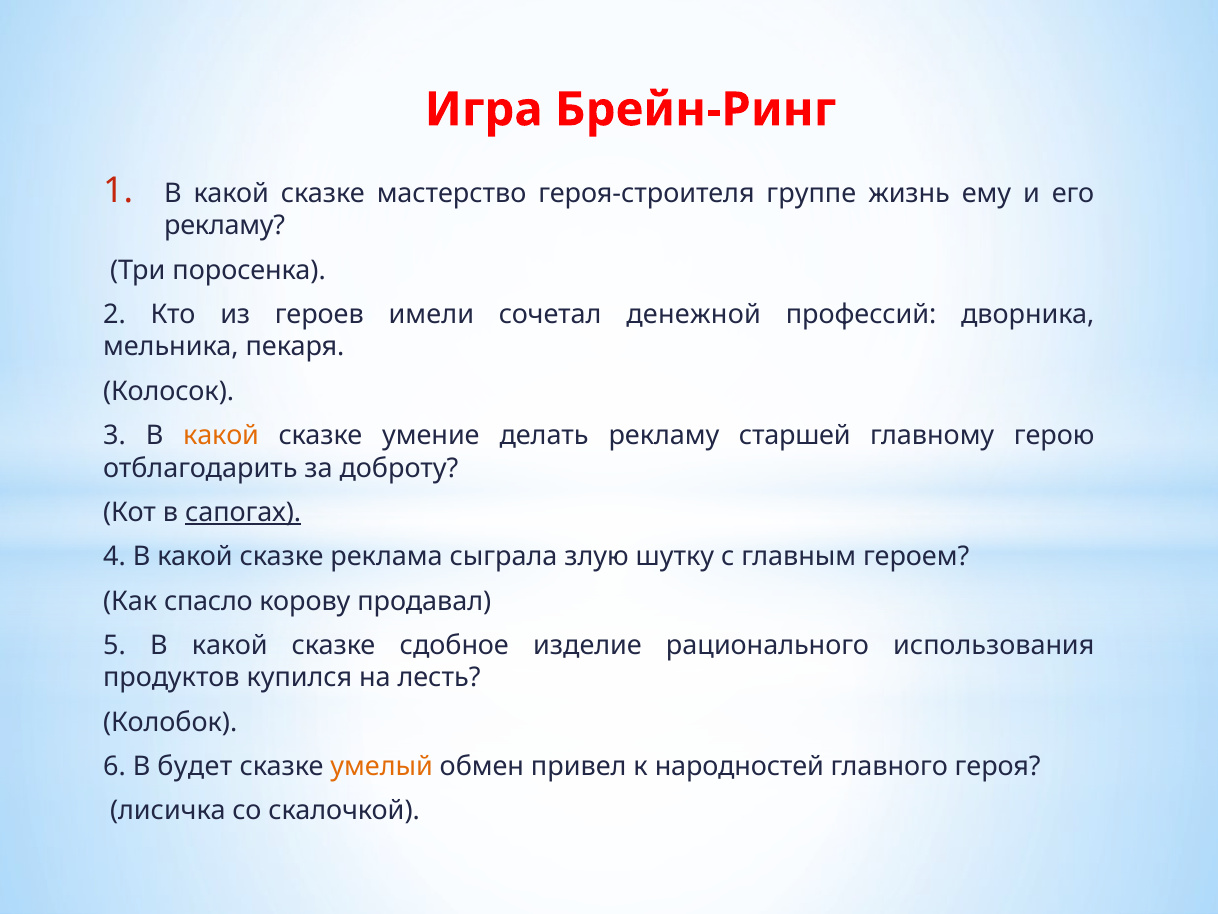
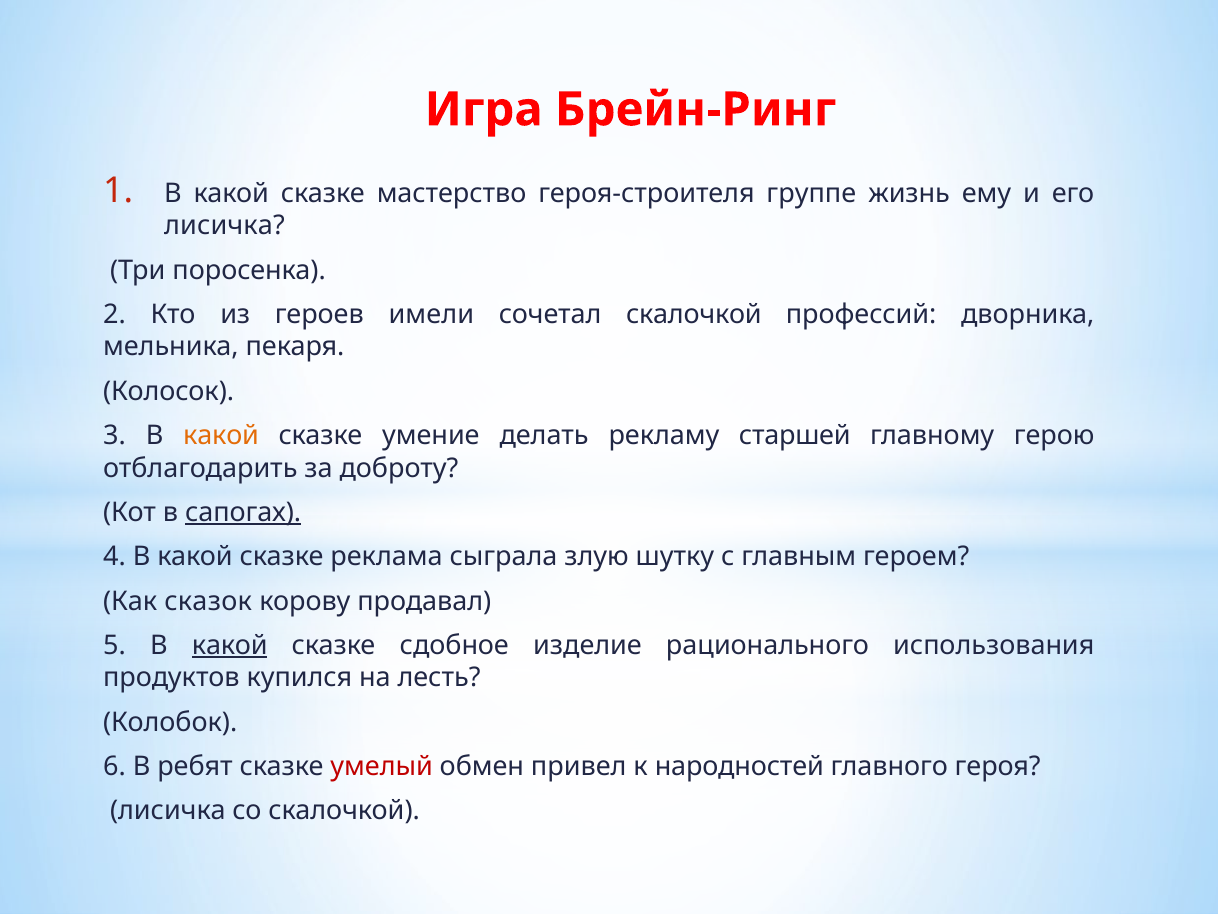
рекламу: рекламу -> лисичка (224, 226)
сочетал денежной: денежной -> скалочкой (694, 314)
спасло: спасло -> сказок (208, 601)
какой underline: none -> present (230, 645)
будет: будет -> ребят (195, 766)
умелый colour: orange -> red (382, 766)
